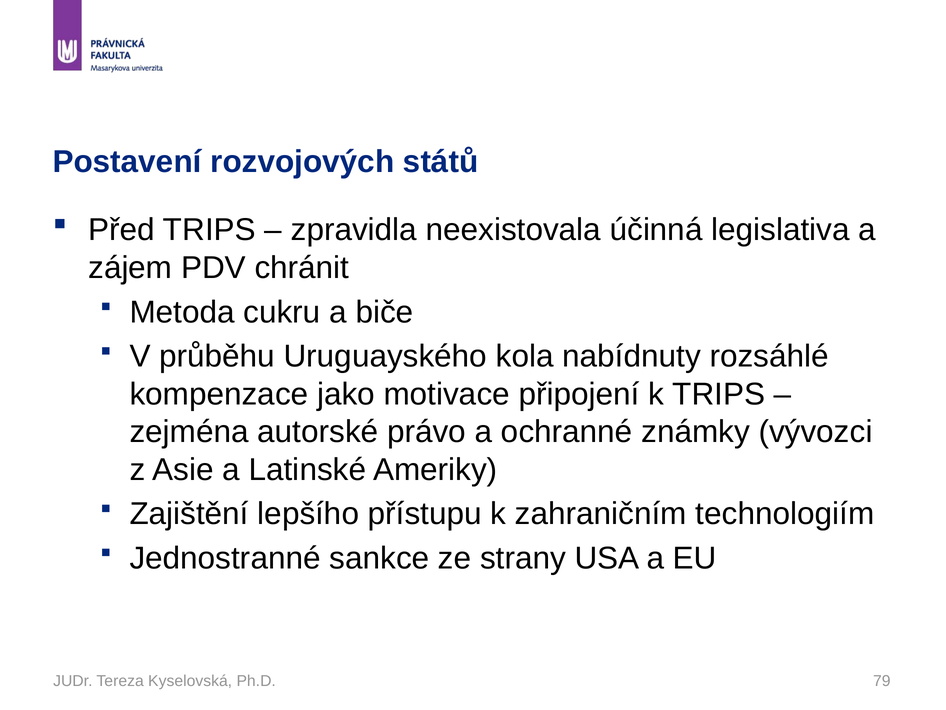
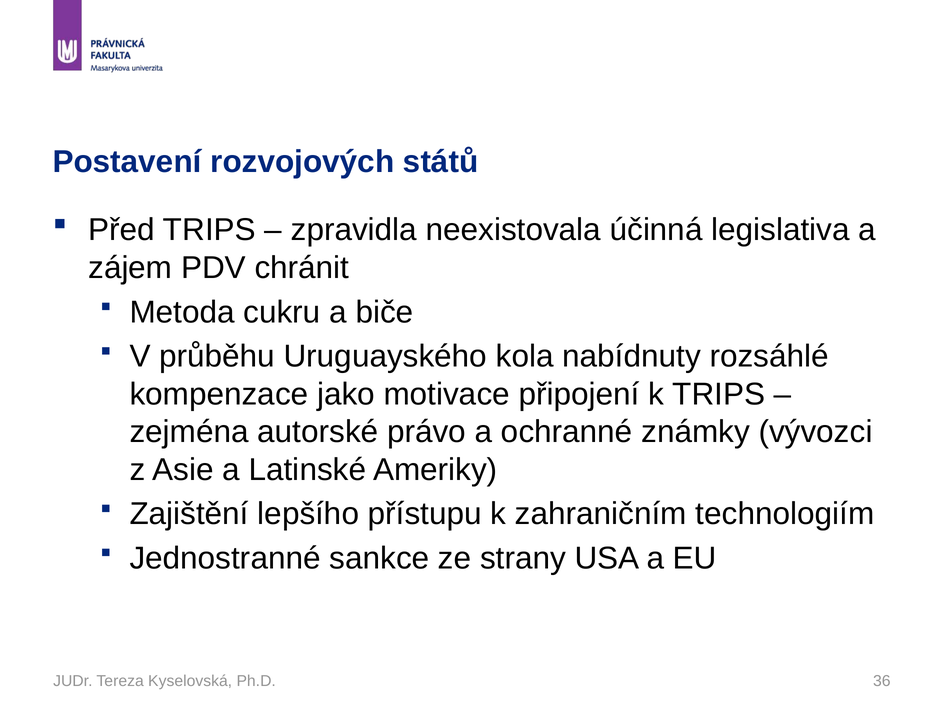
79: 79 -> 36 (882, 681)
